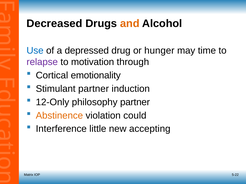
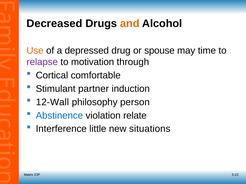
Use colour: blue -> orange (35, 51)
hunger: hunger -> spouse (159, 51)
emotionality: emotionality -> comfortable (96, 76)
12-Only: 12-Only -> 12-Wall (52, 102)
philosophy partner: partner -> person (135, 102)
Abstinence colour: orange -> blue (59, 116)
could: could -> relate (135, 116)
accepting: accepting -> situations (150, 129)
